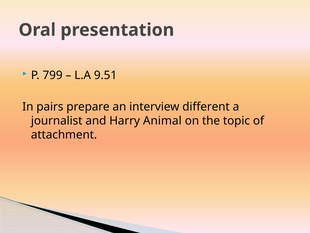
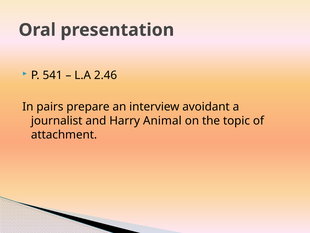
799: 799 -> 541 (53, 75)
9.51: 9.51 -> 2.46 (106, 75)
different: different -> avoidant (206, 107)
